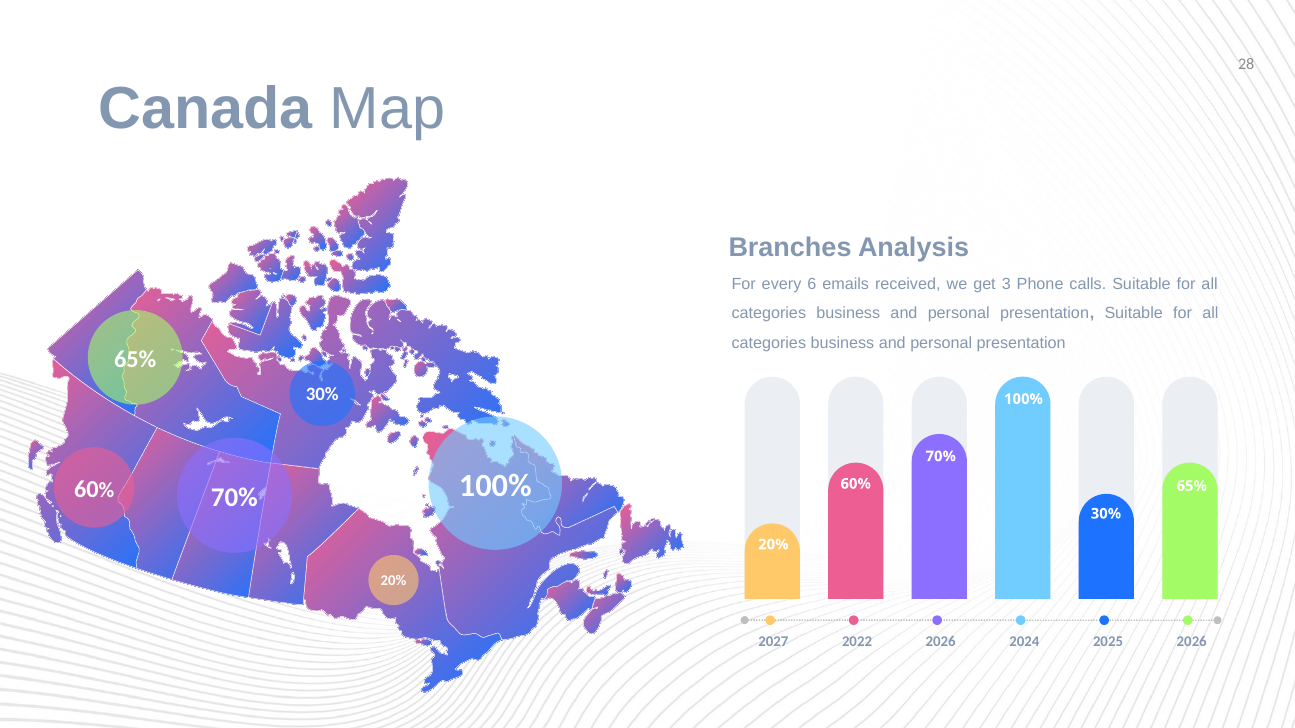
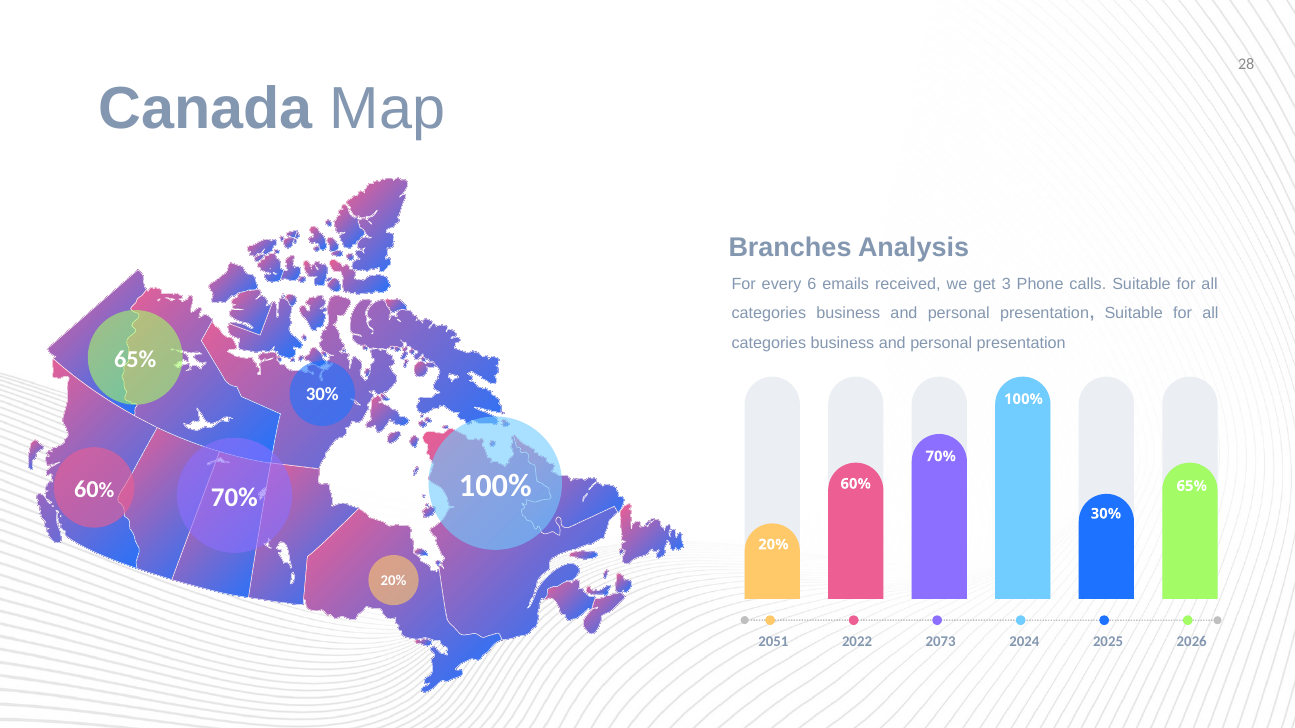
2027: 2027 -> 2051 (773, 642)
2022 2026: 2026 -> 2073 (941, 642)
